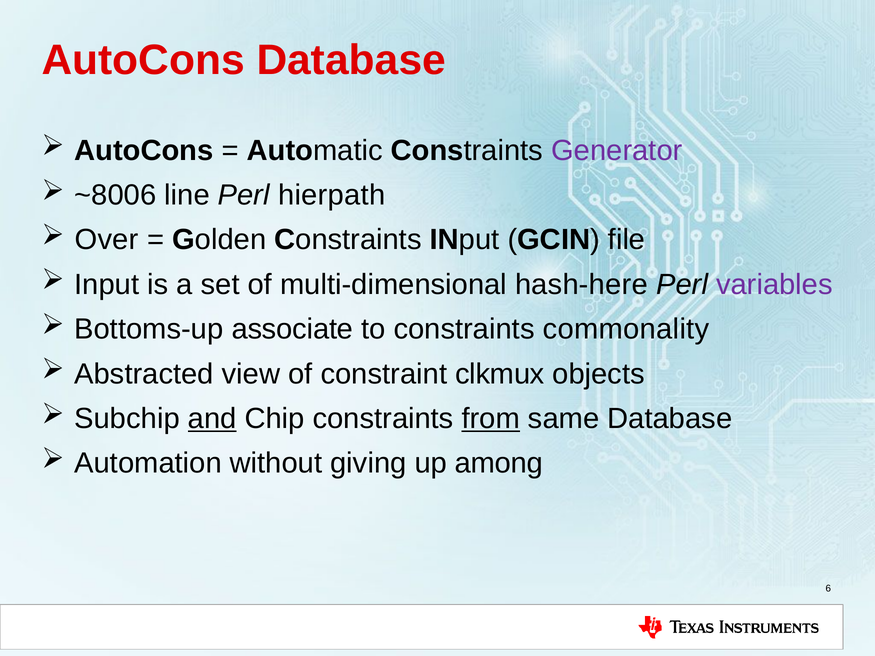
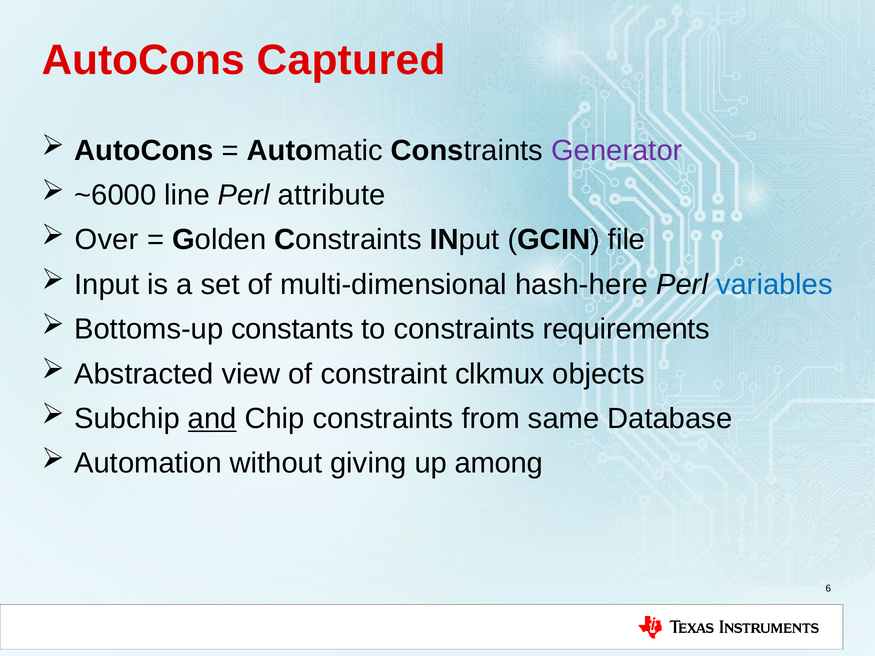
AutoCons Database: Database -> Captured (351, 60)
~8006: ~8006 -> ~6000 (115, 195)
hierpath: hierpath -> attribute (332, 195)
variables colour: purple -> blue (774, 285)
associate: associate -> constants (292, 329)
commonality: commonality -> requirements (626, 329)
from underline: present -> none (491, 419)
